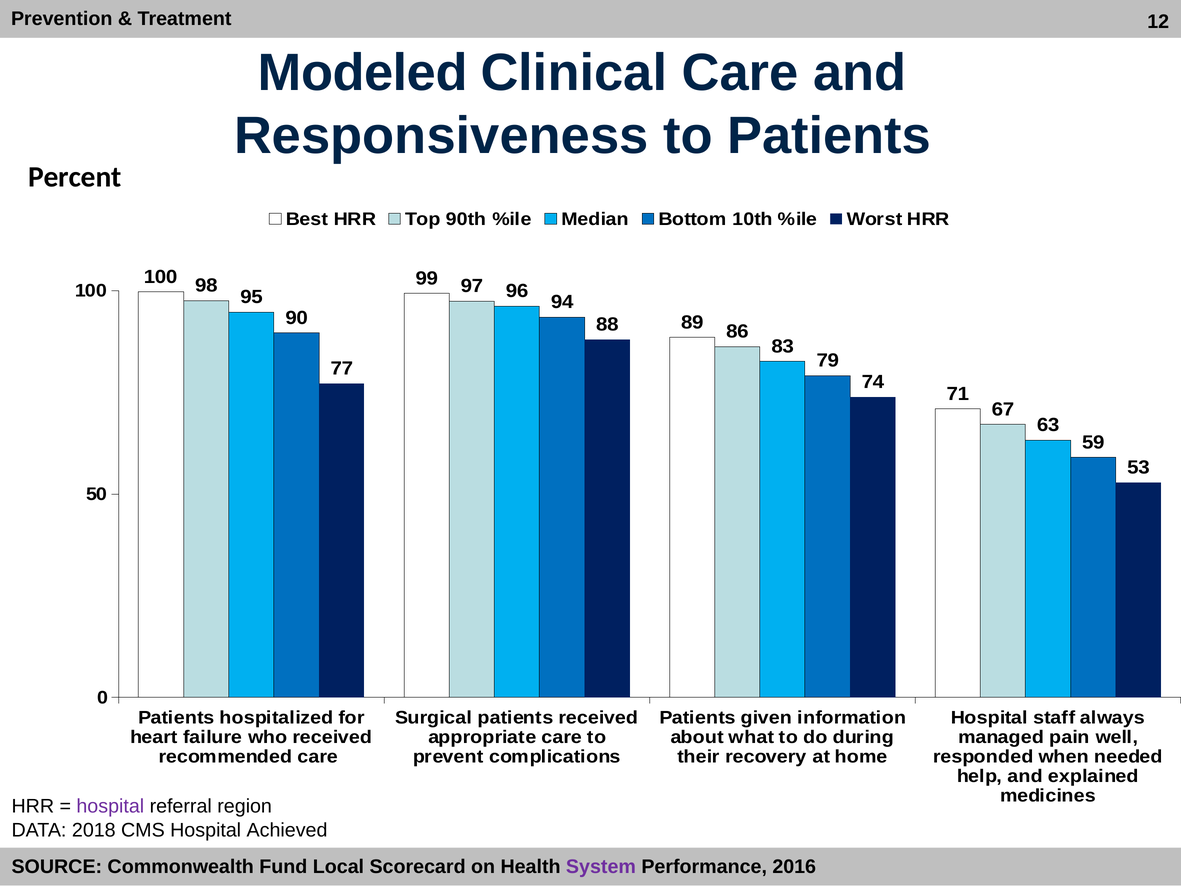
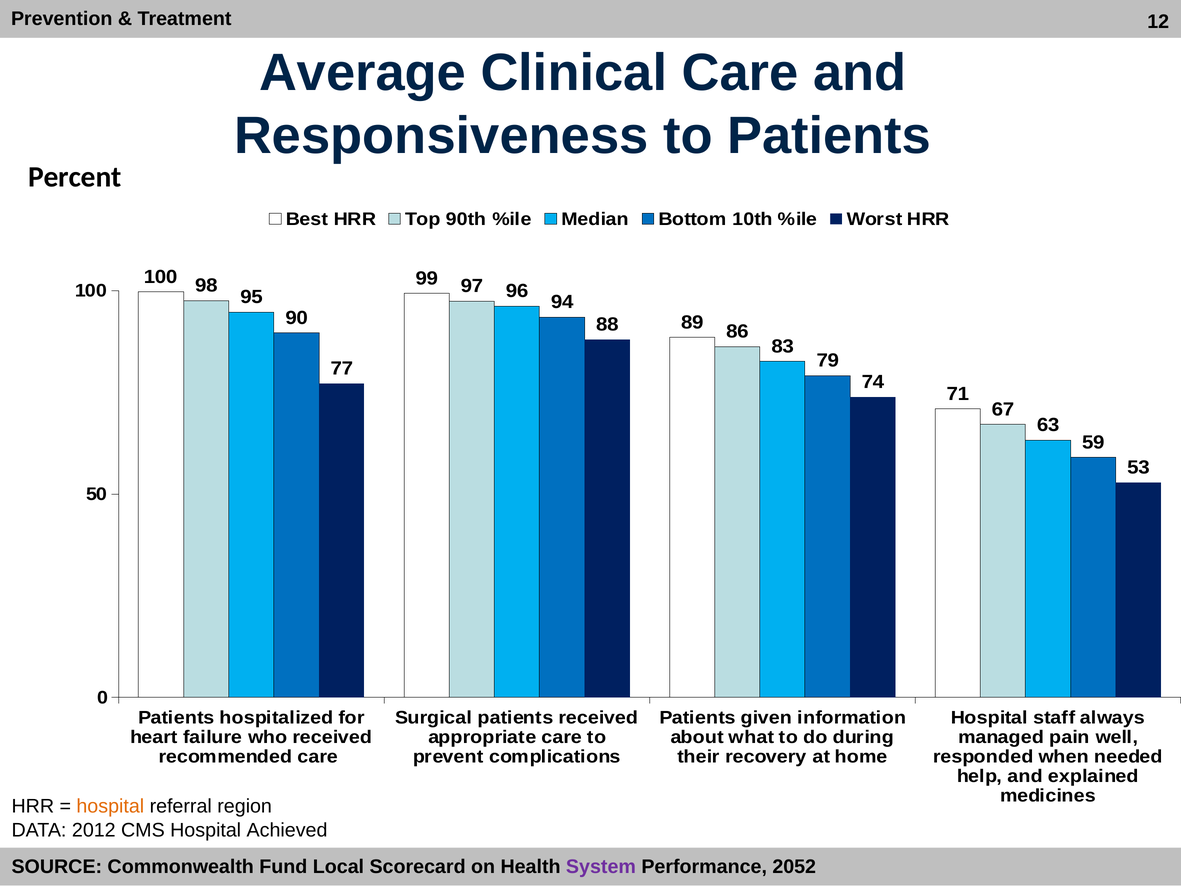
Modeled: Modeled -> Average (363, 73)
hospital colour: purple -> orange (110, 806)
2018: 2018 -> 2012 (94, 830)
2016: 2016 -> 2052 (794, 866)
